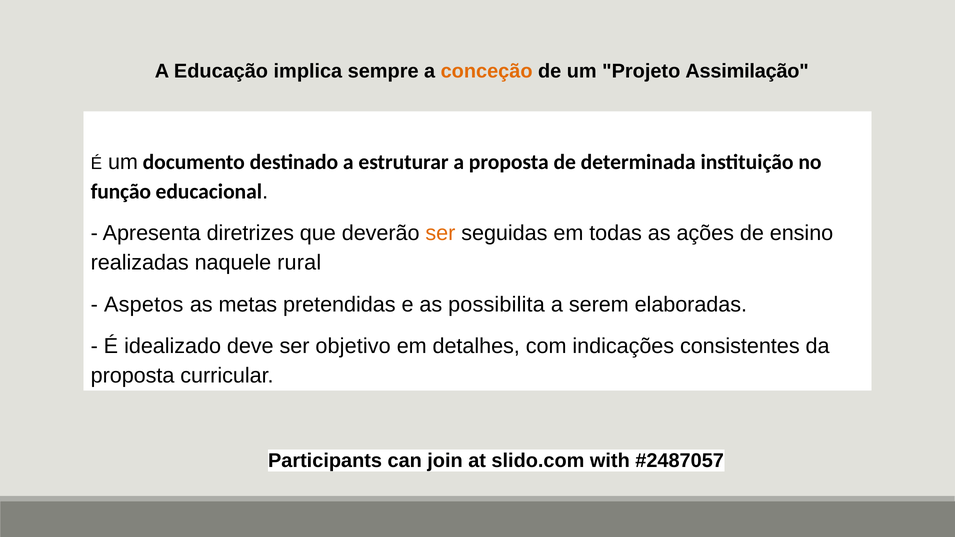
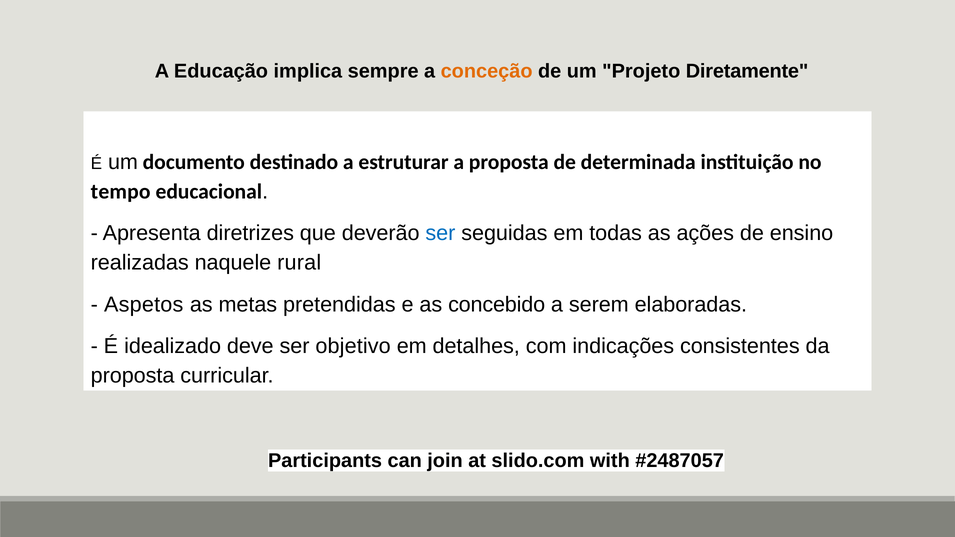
Assimilação: Assimilação -> Diretamente (747, 71)
função: função -> tempo (121, 192)
ser colour: orange -> blue (440, 233)
possibilita: possibilita -> concebido (497, 304)
